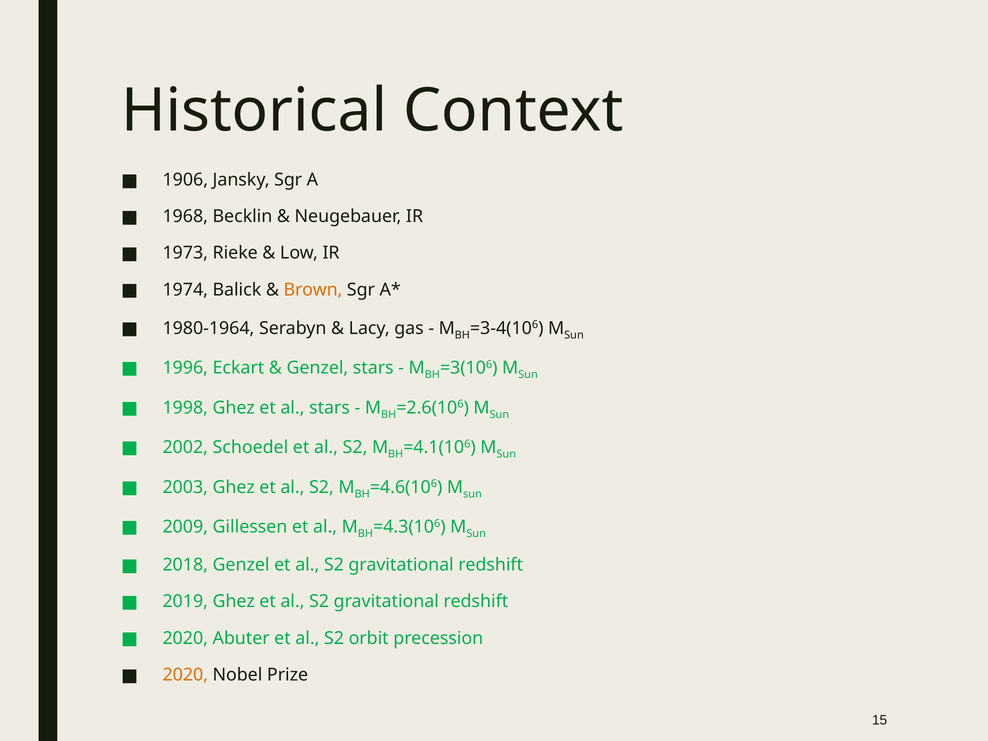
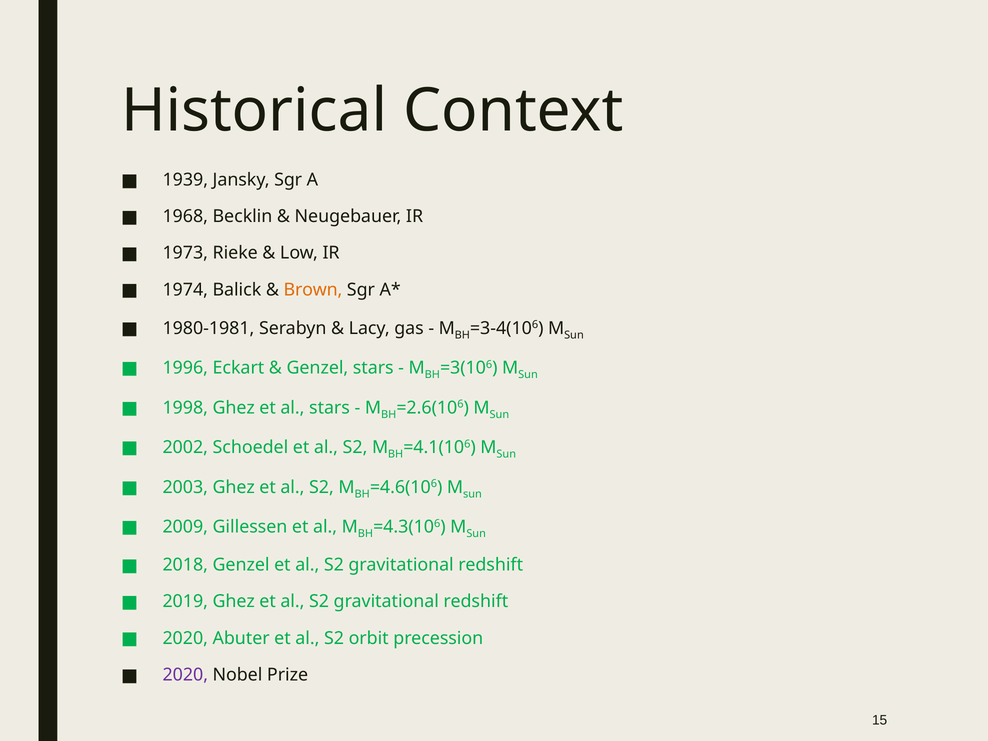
1906: 1906 -> 1939 (185, 180)
1980-1964: 1980-1964 -> 1980-1981 (208, 328)
2020 colour: orange -> purple (185, 675)
